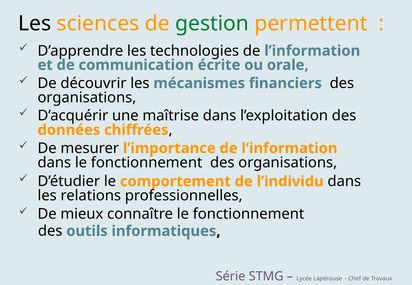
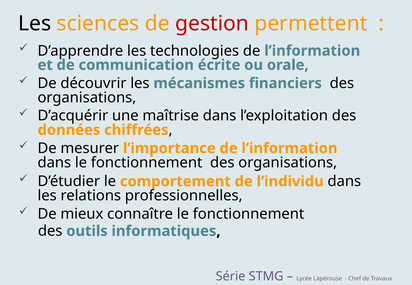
gestion colour: green -> red (212, 24)
